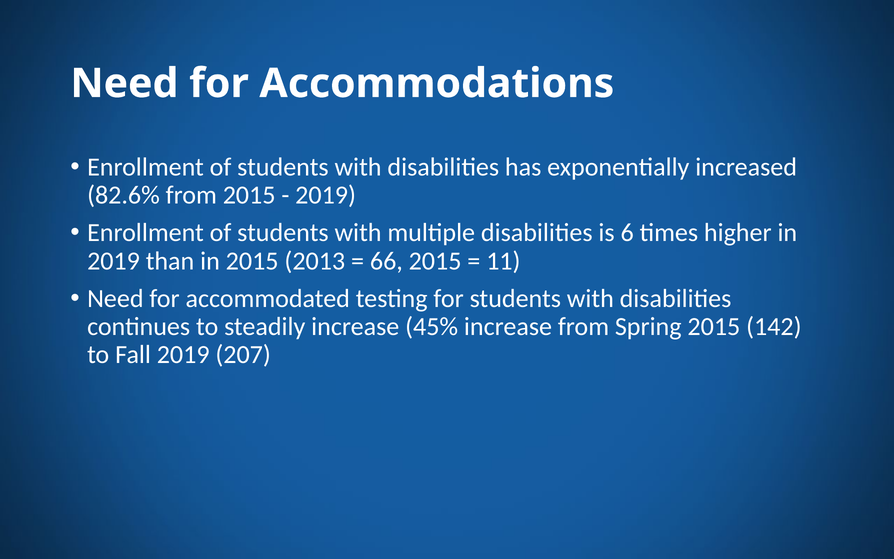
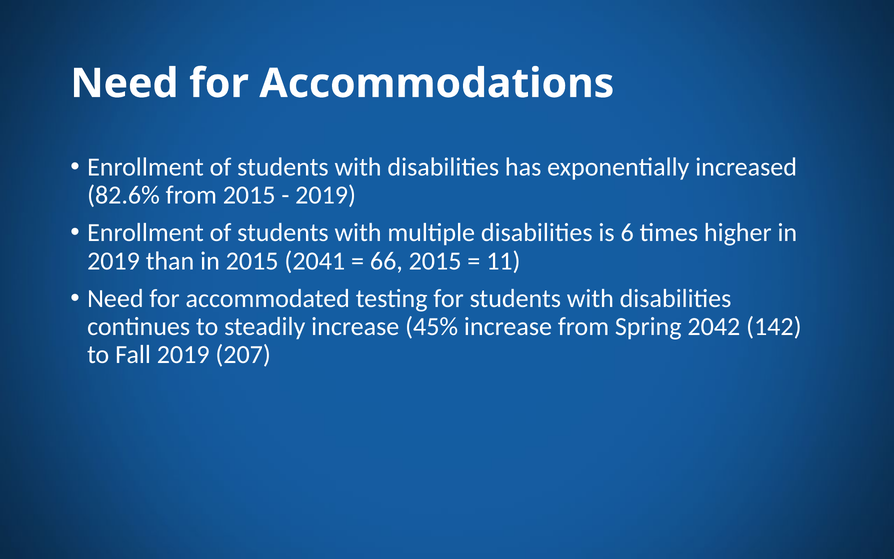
2013: 2013 -> 2041 (315, 261)
Spring 2015: 2015 -> 2042 (714, 327)
